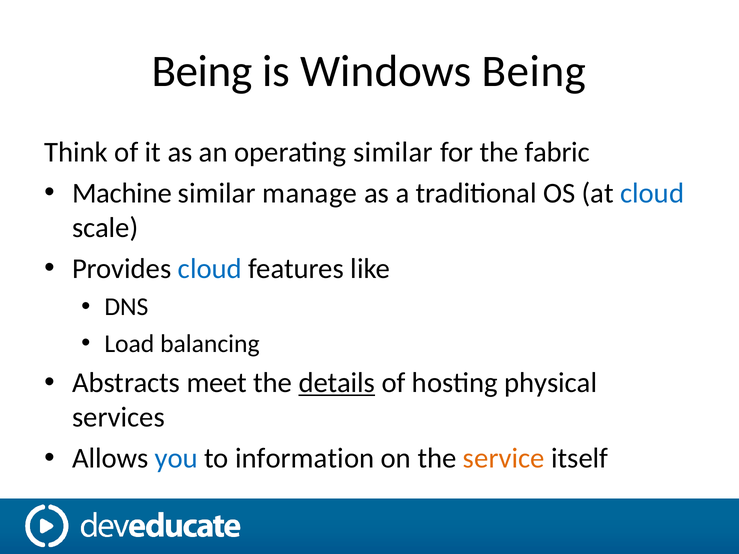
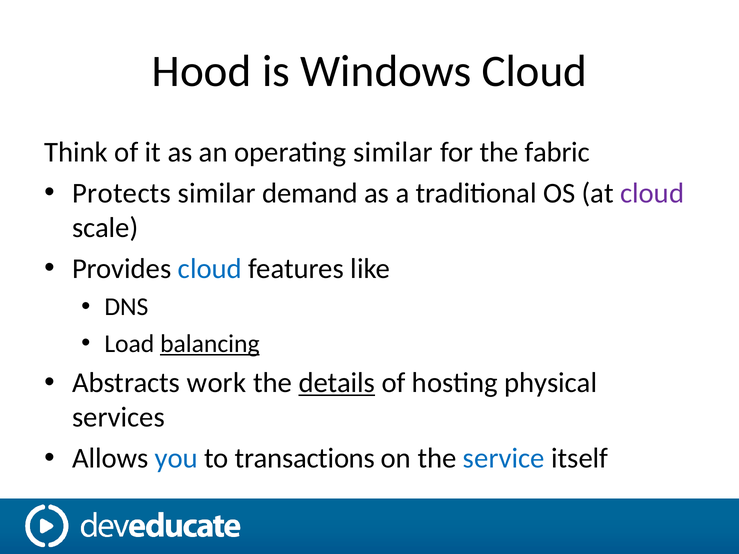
Being: Being -> Hood (202, 72)
Windows Being: Being -> Cloud (534, 72)
Machine: Machine -> Protects (122, 193)
manage: manage -> demand (310, 193)
cloud colour: blue -> purple (652, 193)
balancing underline: none -> present (210, 344)
meet: meet -> work (217, 383)
information: information -> transactions (305, 459)
service colour: orange -> blue (504, 459)
